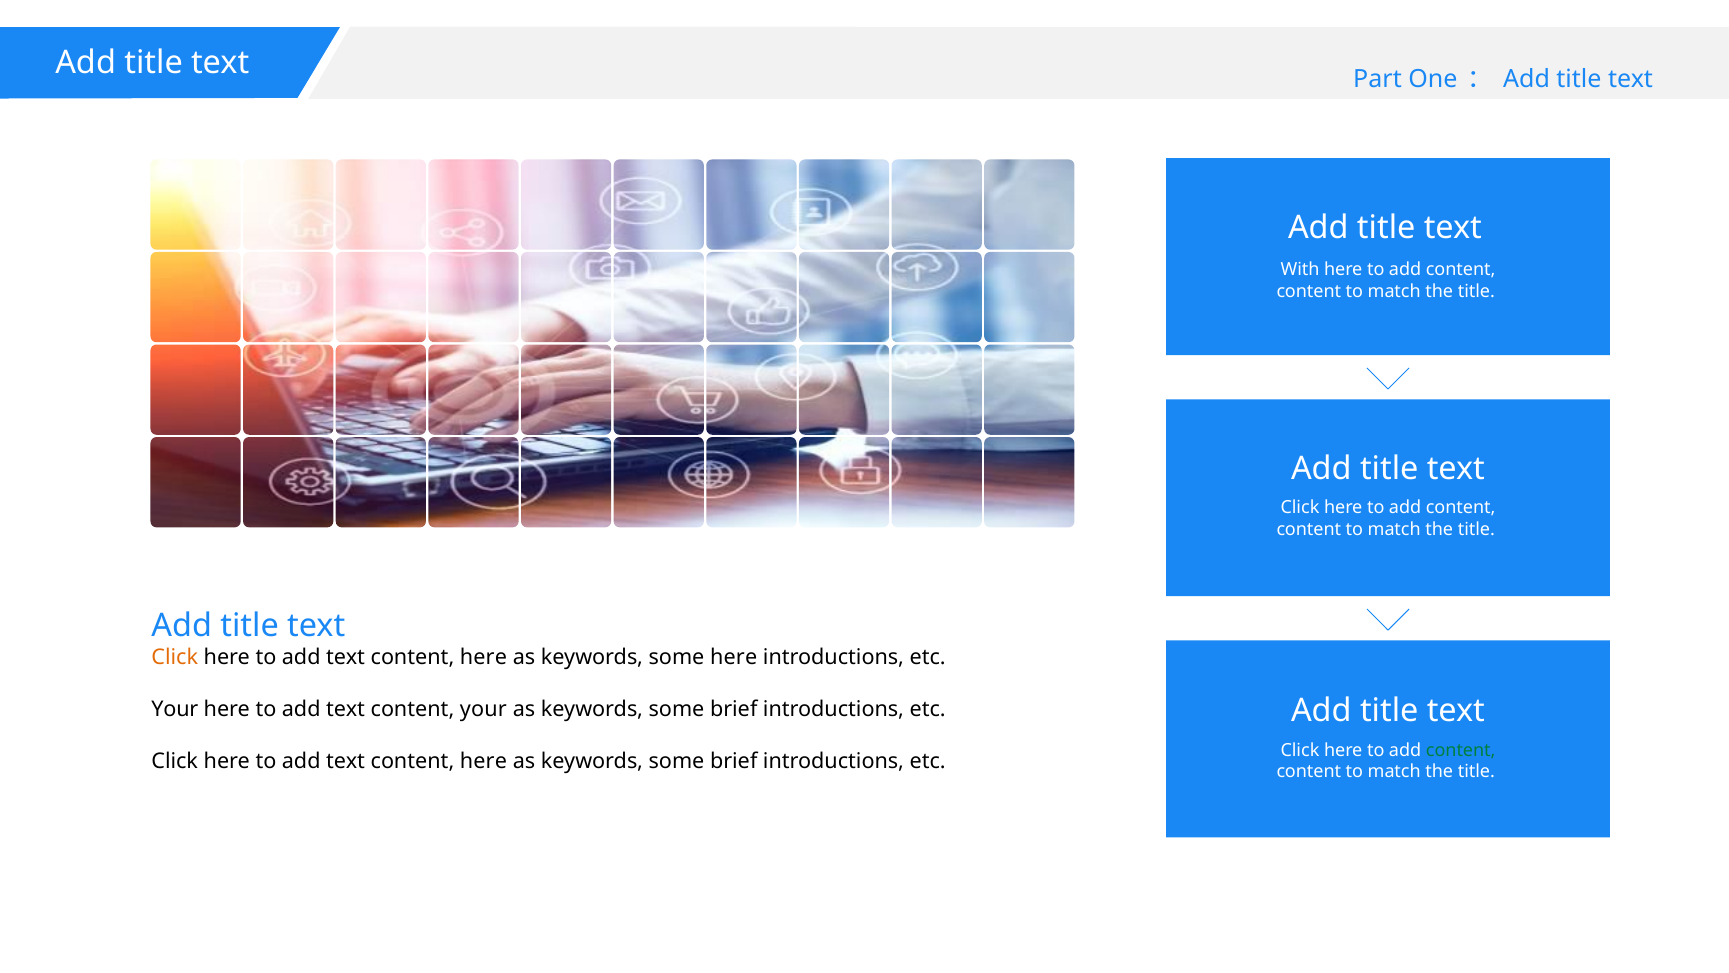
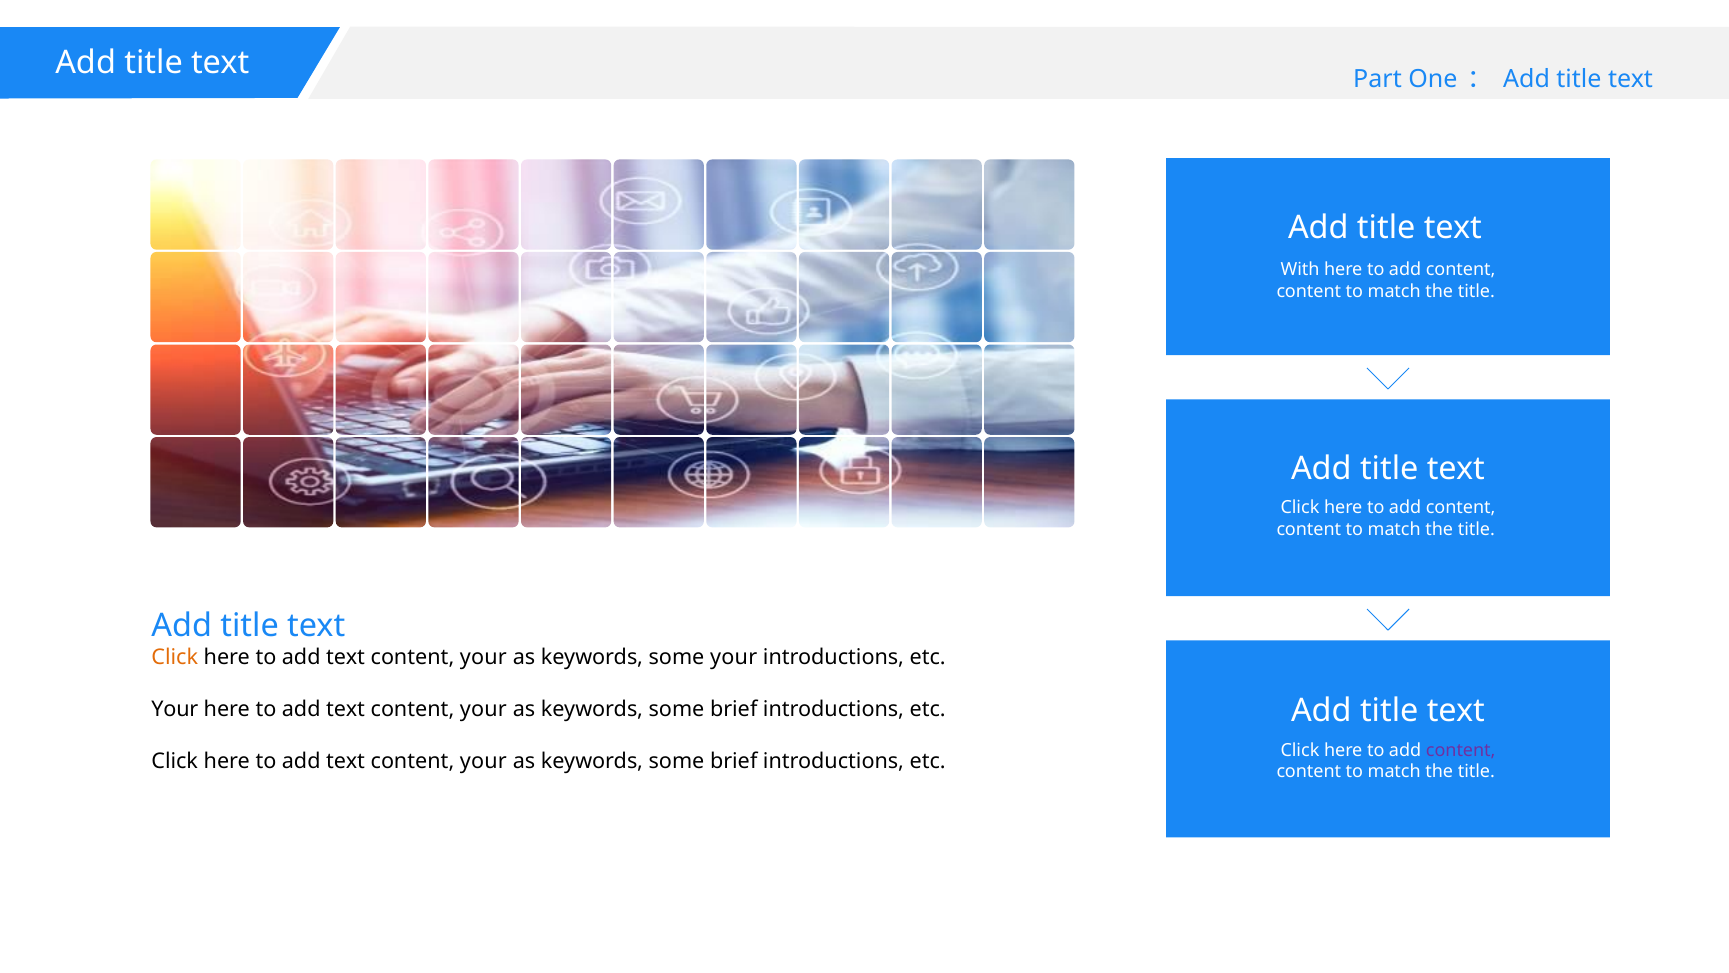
here: here -> your (483, 657)
some here: here -> your (734, 657)
content colour: green -> purple (1461, 750)
here: here -> your (483, 761)
